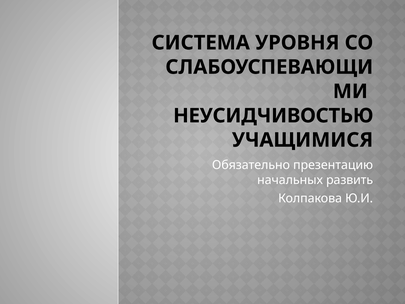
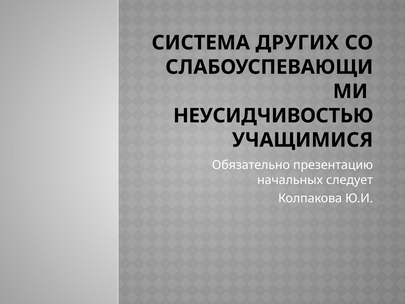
УРОВНЯ: УРОВНЯ -> ДРУГИХ (297, 43)
развить: развить -> следует (350, 180)
